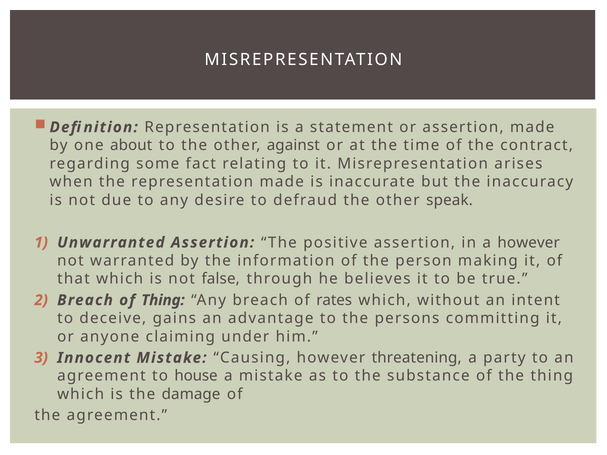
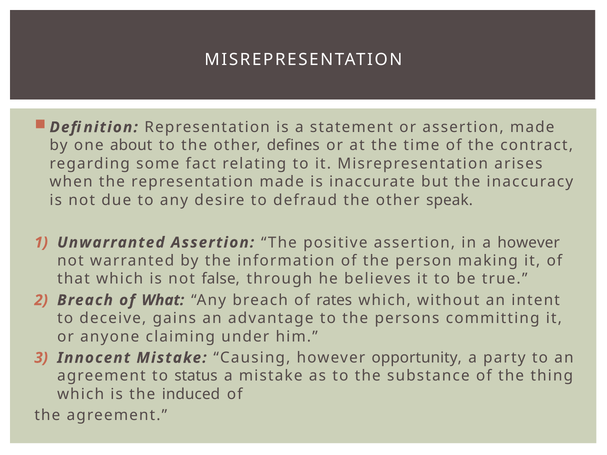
against: against -> defines (293, 146)
of Thing: Thing -> What (163, 300)
threatening: threatening -> opportunity (417, 358)
house: house -> status (196, 376)
damage: damage -> induced (191, 394)
